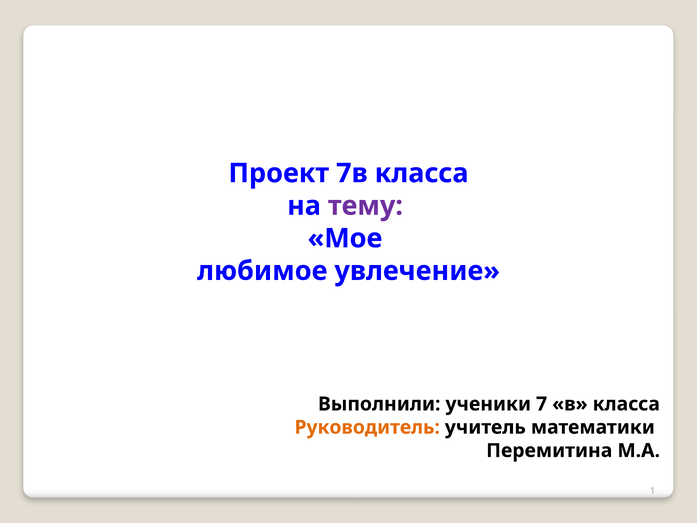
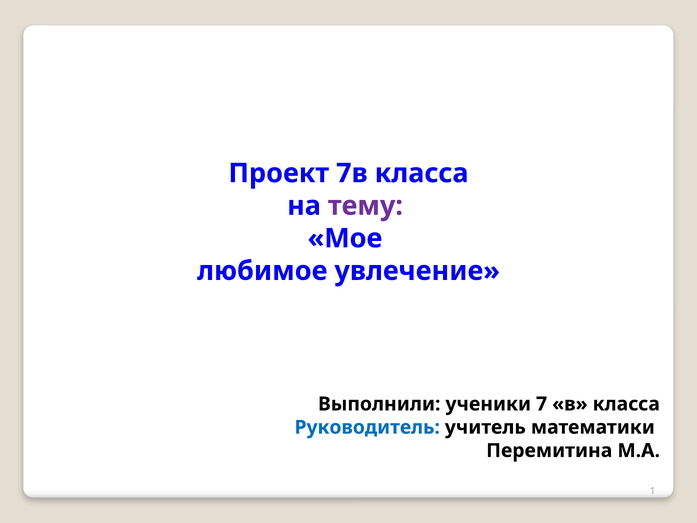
Руководитель colour: orange -> blue (367, 427)
